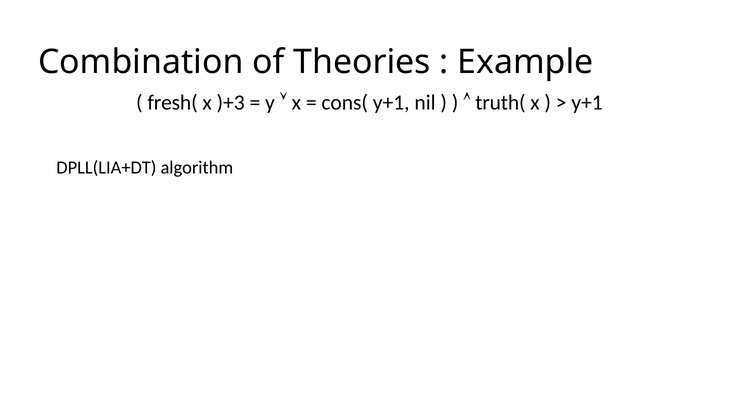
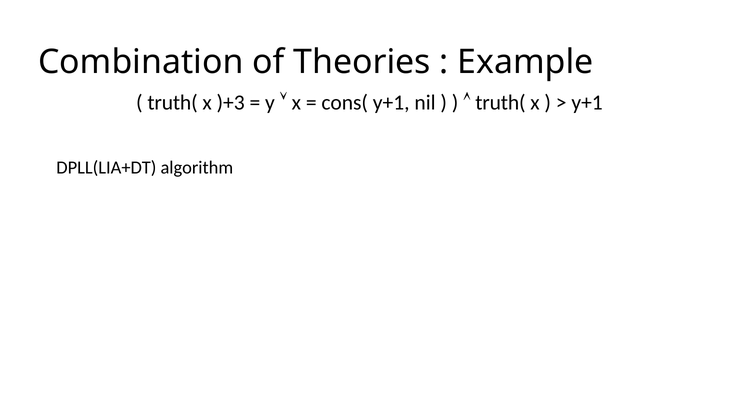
fresh(: fresh( -> truth( (173, 103)
